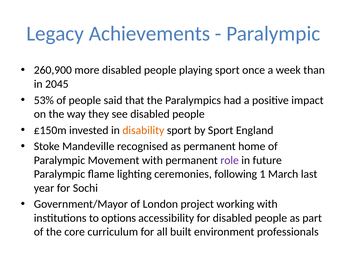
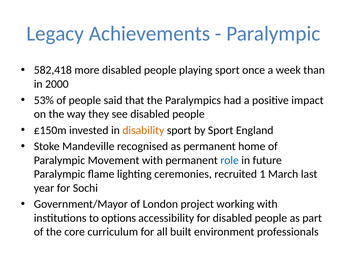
260,900: 260,900 -> 582,418 (53, 70)
2045: 2045 -> 2000 (57, 84)
role colour: purple -> blue (230, 160)
following: following -> recruited (236, 174)
